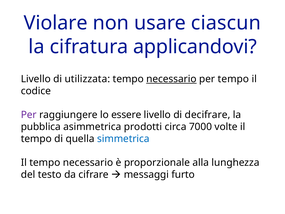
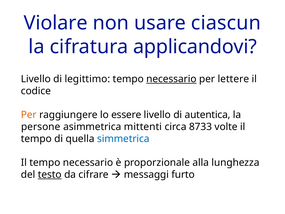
utilizzata: utilizzata -> legittimo (87, 79)
per tempo: tempo -> lettere (233, 79)
Per colour: purple -> orange (29, 115)
decifrare: decifrare -> autentica (208, 115)
pubblica: pubblica -> persone (41, 127)
prodotti: prodotti -> mittenti (143, 127)
7000: 7000 -> 8733 (200, 127)
testo underline: none -> present (50, 174)
